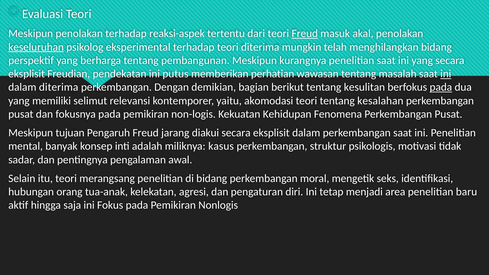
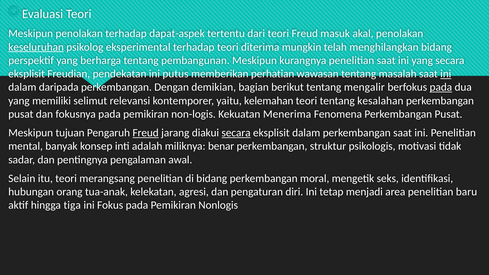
reaksi-aspek: reaksi-aspek -> dapat-aspek (177, 34)
Freud underline: present -> none (305, 34)
dalam diterima: diterima -> daripada (59, 87)
kesulitan: kesulitan -> mengalir (364, 87)
akomodasi: akomodasi -> kelemahan (269, 101)
Kehidupan: Kehidupan -> Menerima (287, 114)
Freud underline: none -> present (146, 133)
secara underline: none -> present (236, 133)
kasus: kasus -> benar (221, 146)
saja: saja -> tiga (72, 205)
